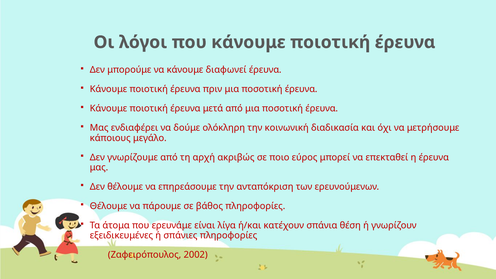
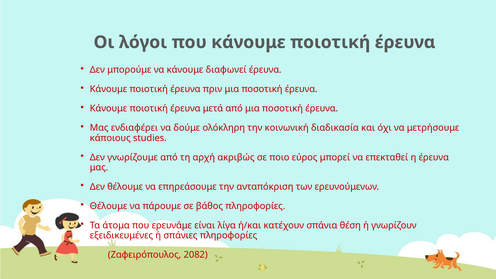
μεγάλο: μεγάλο -> studies (150, 138)
2002: 2002 -> 2082 (196, 255)
